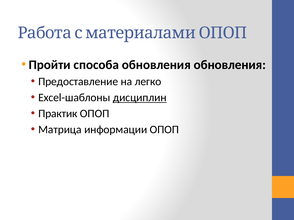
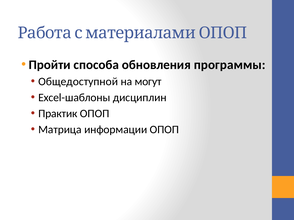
обновления обновления: обновления -> программы (230, 65)
Предоставление: Предоставление -> Общедоступной (78, 82)
легко: легко -> могут (148, 82)
дисциплин underline: present -> none (140, 98)
